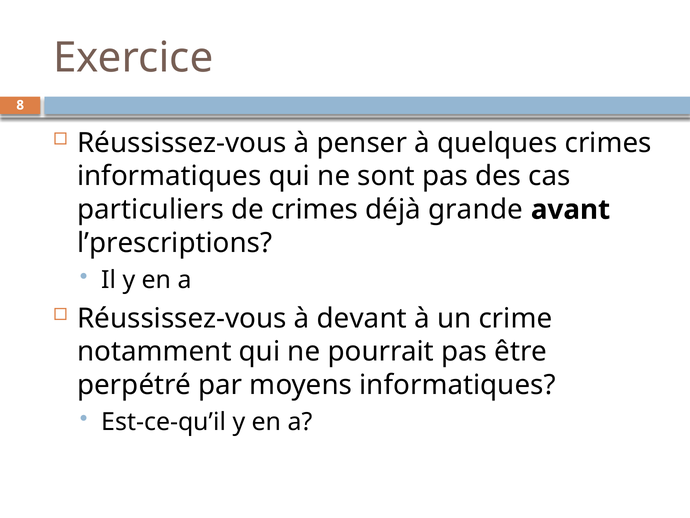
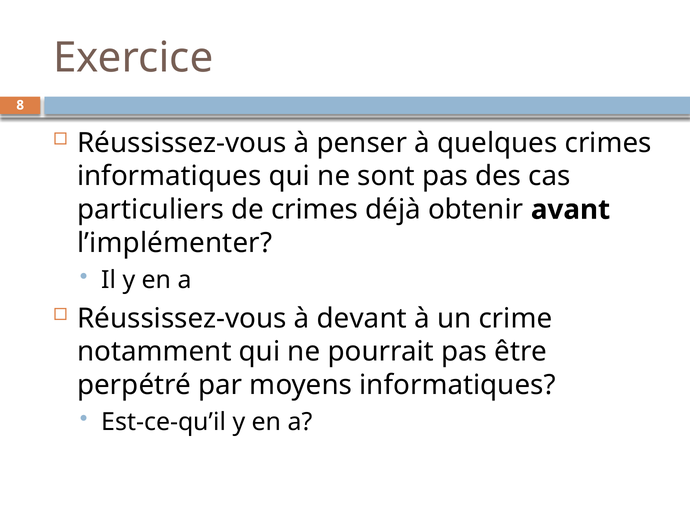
grande: grande -> obtenir (476, 209)
l’prescriptions: l’prescriptions -> l’implémenter (175, 243)
